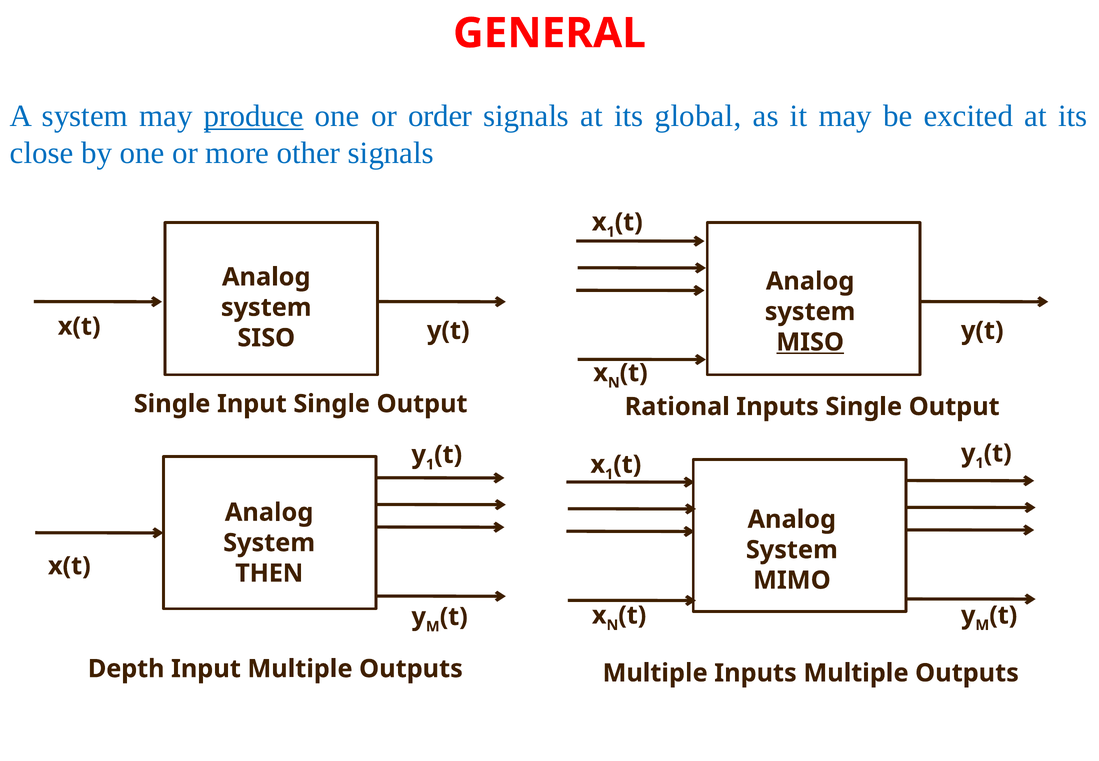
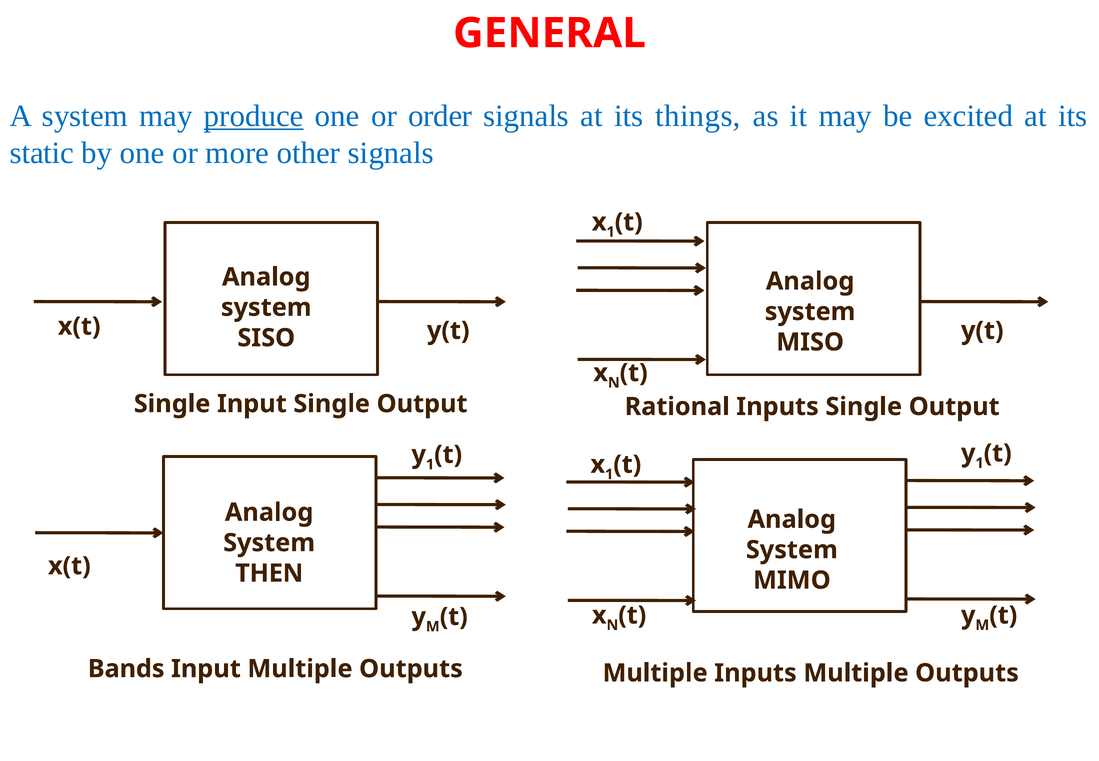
global: global -> things (698, 116)
close: close -> static (42, 153)
MISO underline: present -> none (810, 342)
Depth: Depth -> Bands (126, 669)
